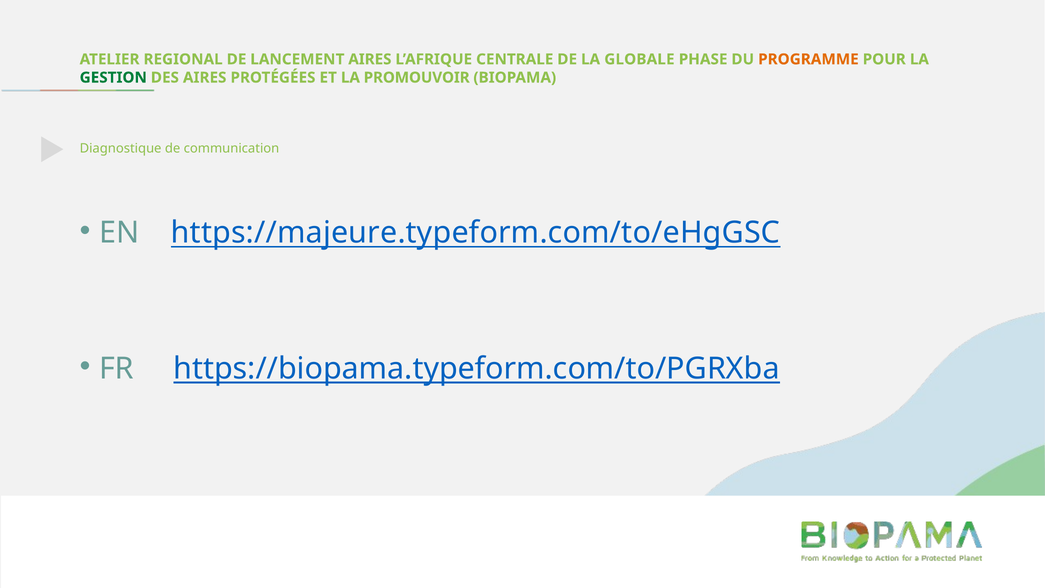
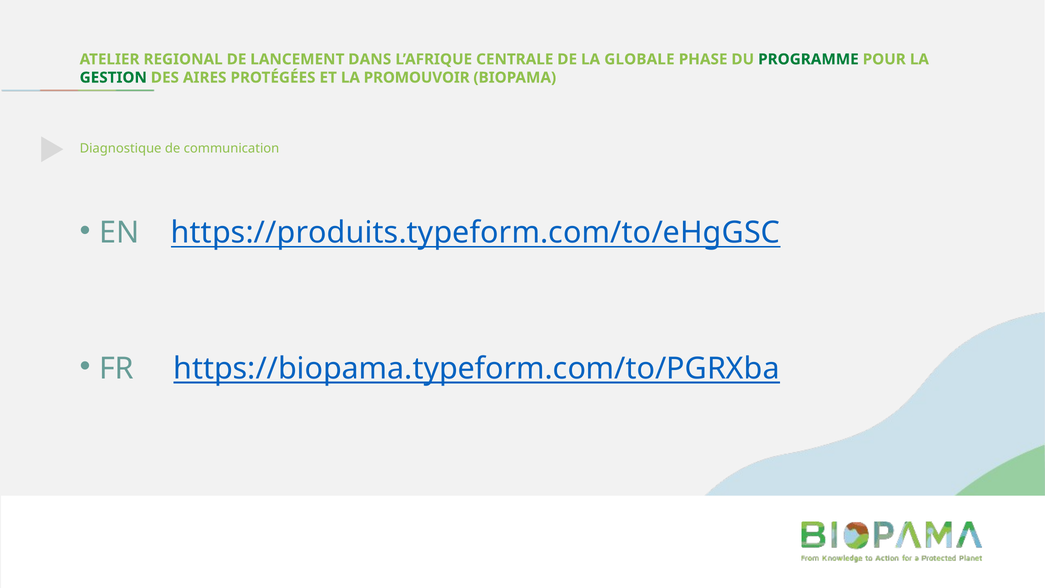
LANCEMENT AIRES: AIRES -> DANS (370, 59)
PROGRAMME colour: orange -> green (808, 59)
https://majeure.typeform.com/to/eHgGSC: https://majeure.typeform.com/to/eHgGSC -> https://produits.typeform.com/to/eHgGSC (476, 233)
